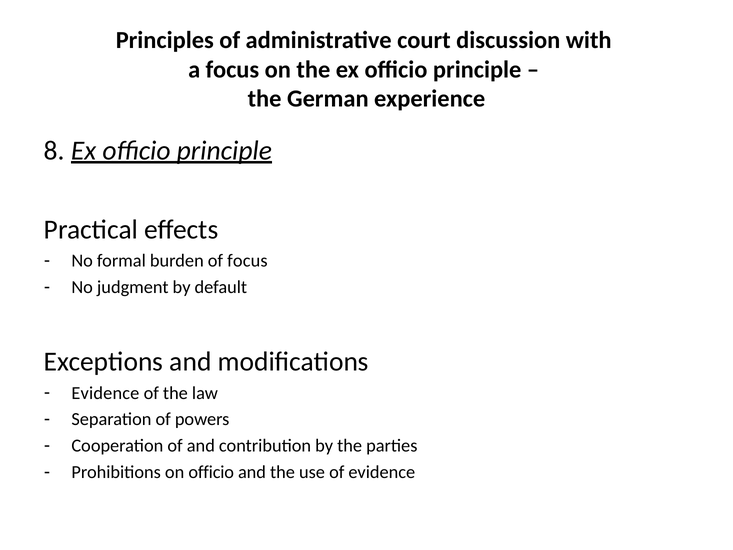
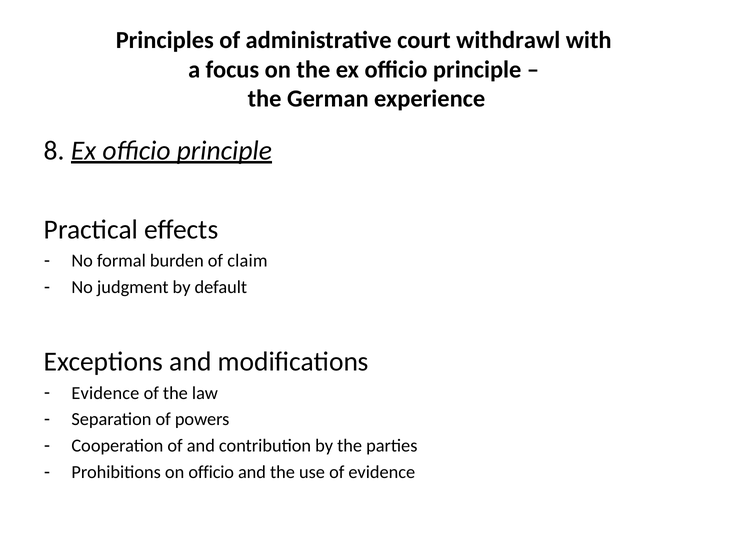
discussion: discussion -> withdrawl (508, 40)
of focus: focus -> claim (247, 261)
